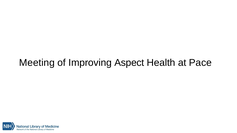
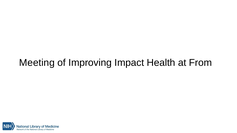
Aspect: Aspect -> Impact (129, 63)
Pace: Pace -> From (200, 63)
